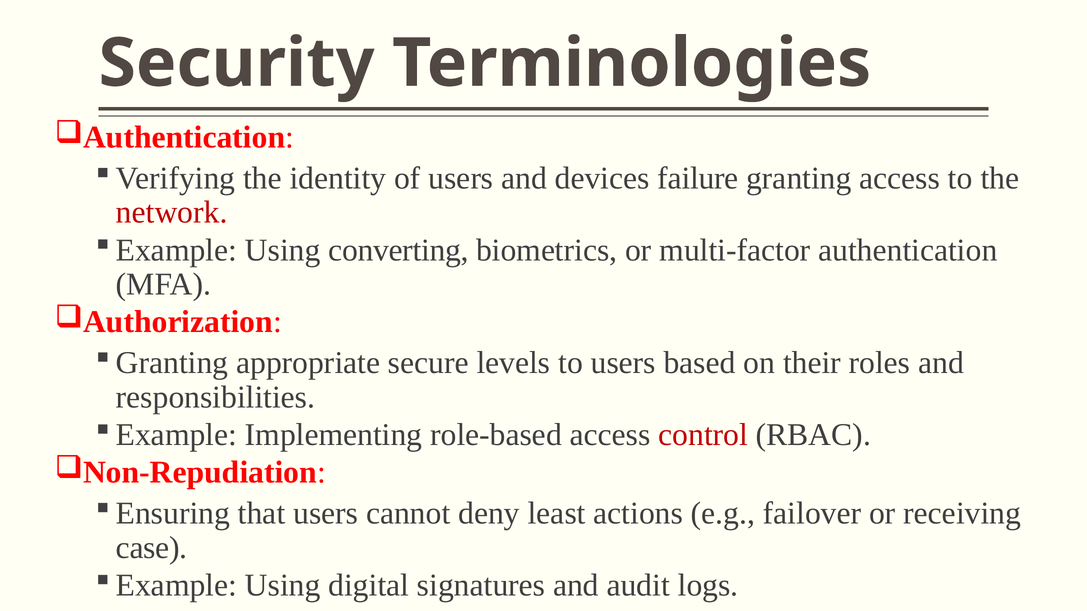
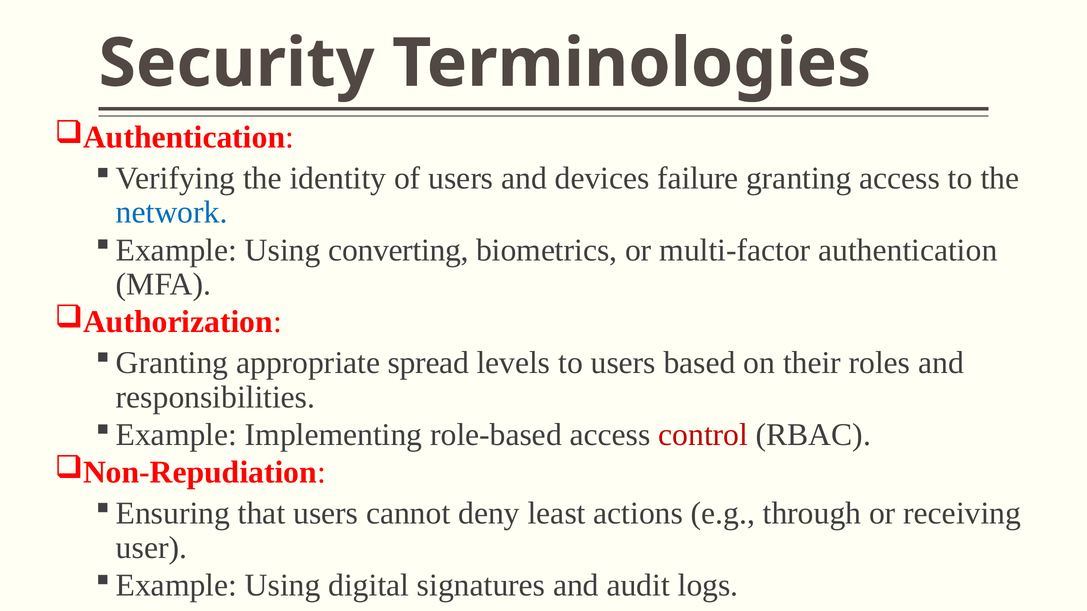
network colour: red -> blue (172, 213)
secure: secure -> spread (428, 363)
failover: failover -> through (812, 514)
case: case -> user (151, 548)
